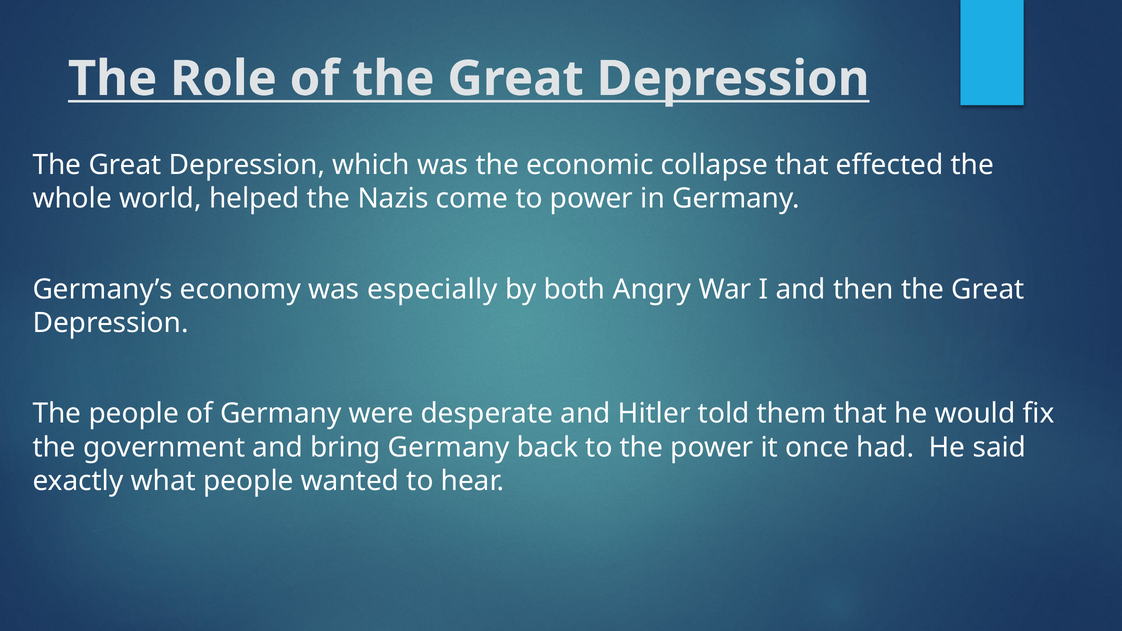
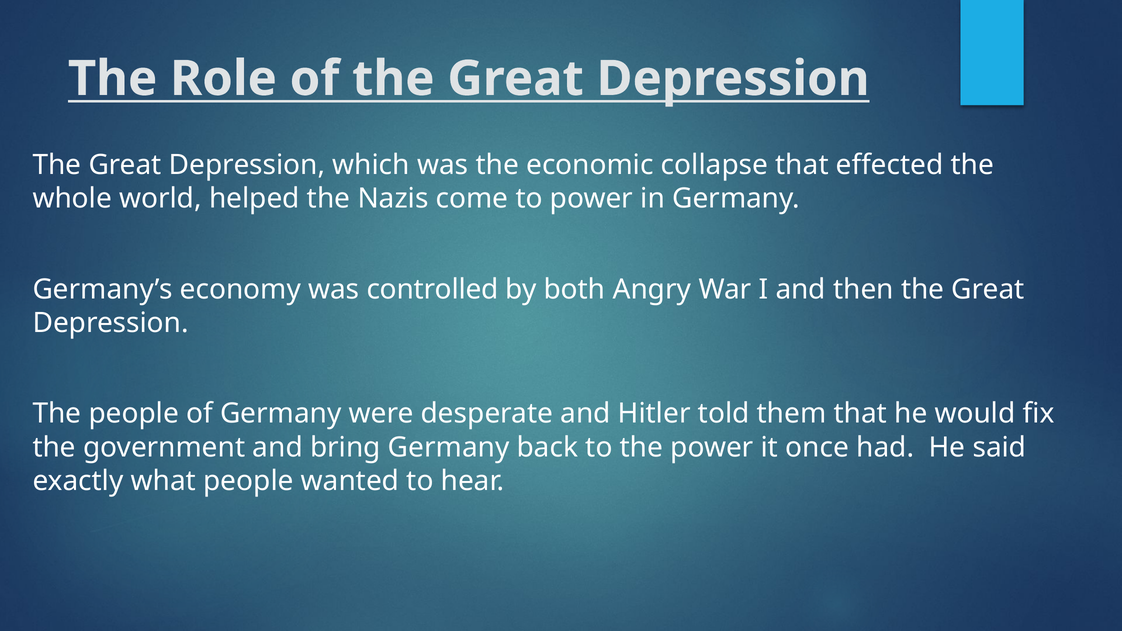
especially: especially -> controlled (433, 289)
